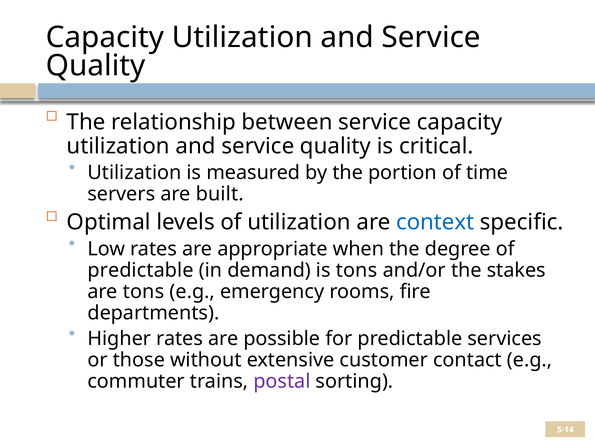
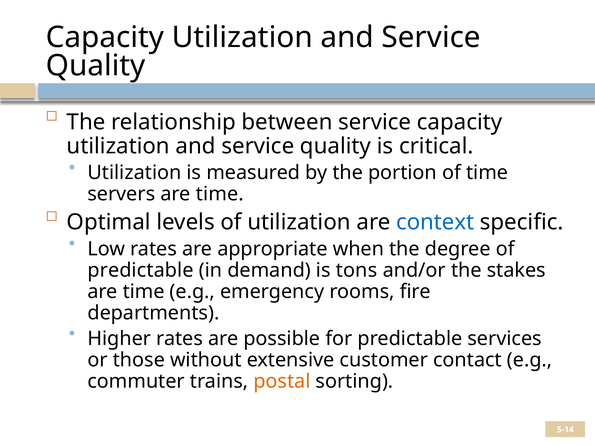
servers are built: built -> time (220, 194)
tons: tons -> time (144, 292)
postal colour: purple -> orange (282, 381)
